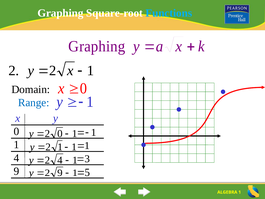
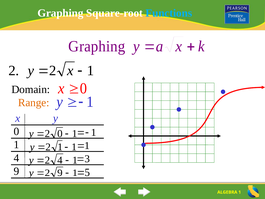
Range colour: blue -> orange (34, 103)
